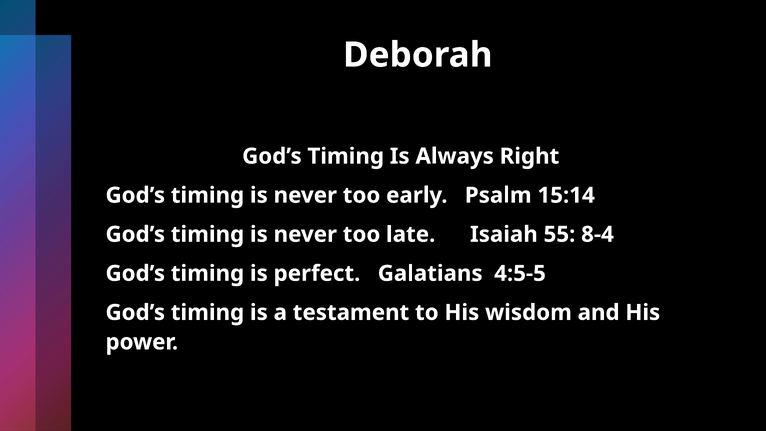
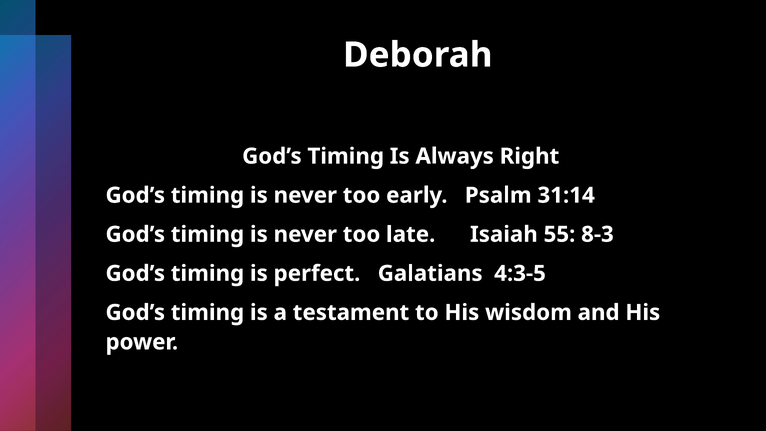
15:14: 15:14 -> 31:14 (566, 195)
8-4: 8-4 -> 8-3 (597, 234)
4:5-5: 4:5-5 -> 4:3-5 (520, 273)
